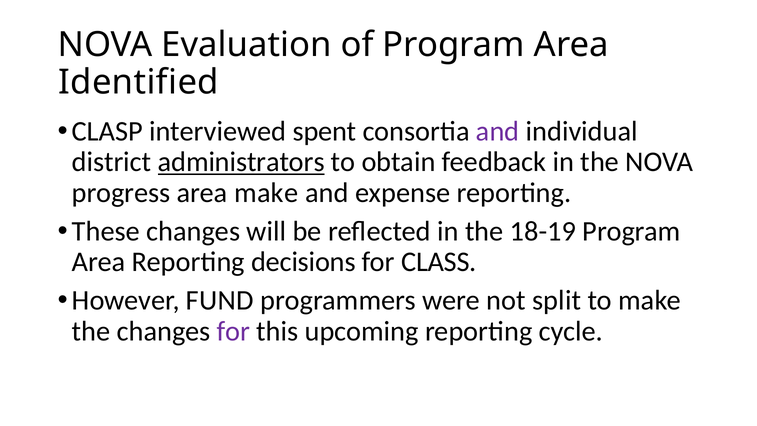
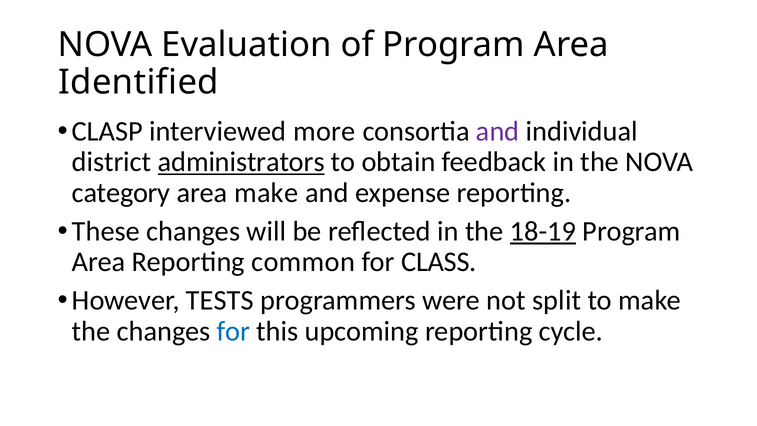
spent: spent -> more (324, 131)
progress: progress -> category (121, 193)
18-19 underline: none -> present (543, 231)
decisions: decisions -> common (303, 262)
FUND: FUND -> TESTS (220, 300)
for colour: purple -> blue (233, 331)
